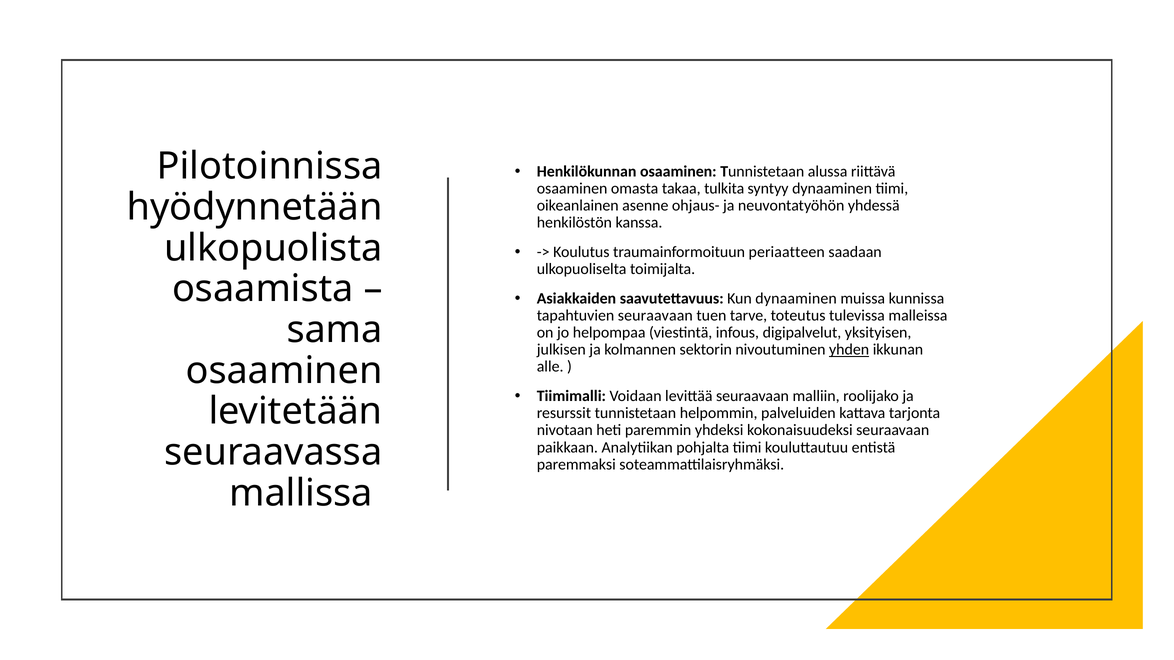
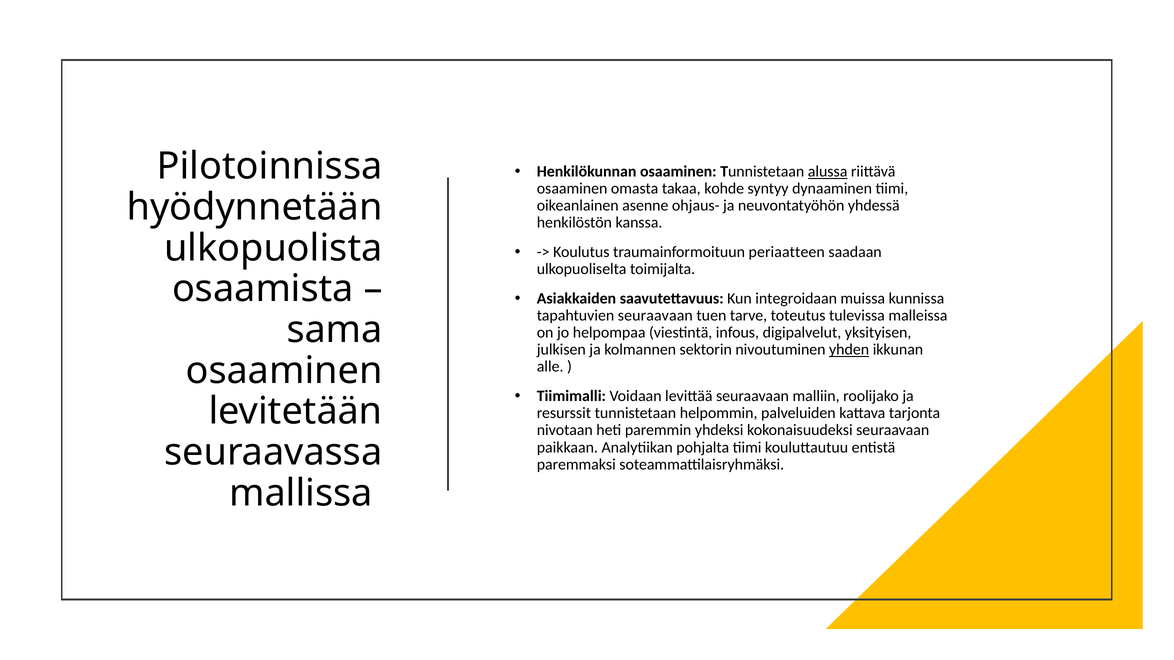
alussa underline: none -> present (828, 172)
tulkita: tulkita -> kohde (724, 189)
Kun dynaaminen: dynaaminen -> integroidaan (796, 299)
